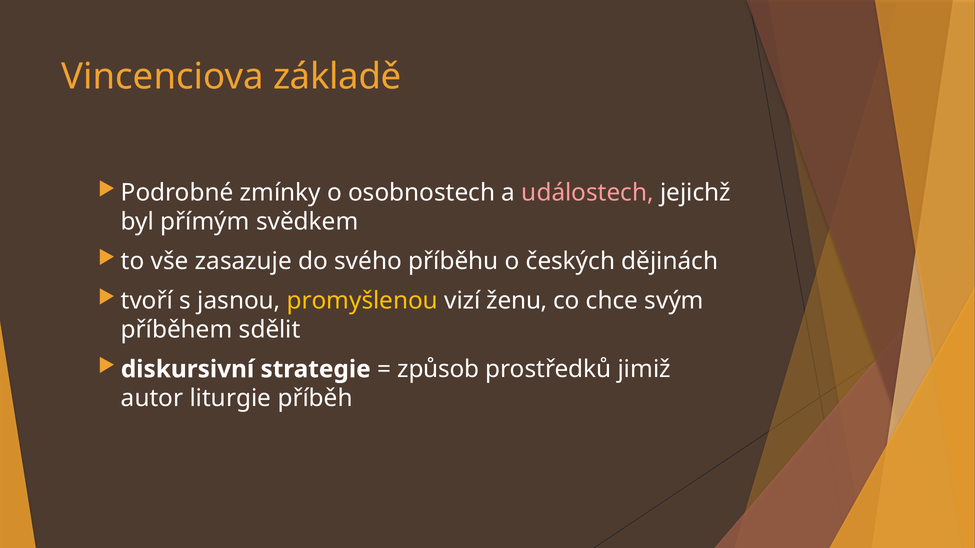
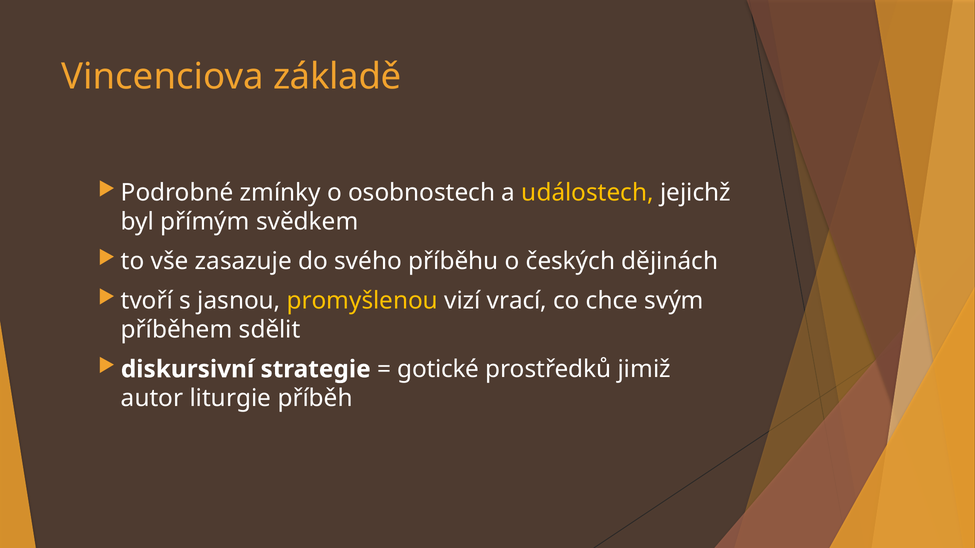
událostech colour: pink -> yellow (588, 193)
ženu: ženu -> vrací (517, 301)
způsob: způsob -> gotické (438, 370)
